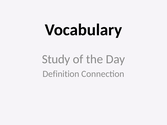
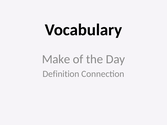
Study: Study -> Make (56, 59)
